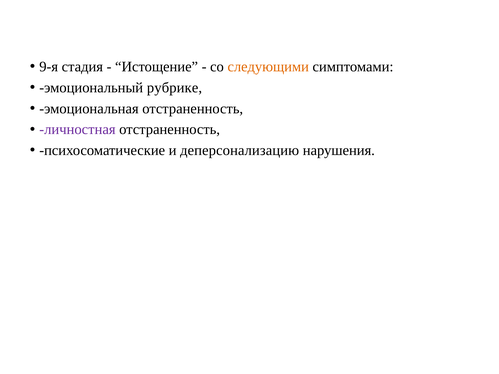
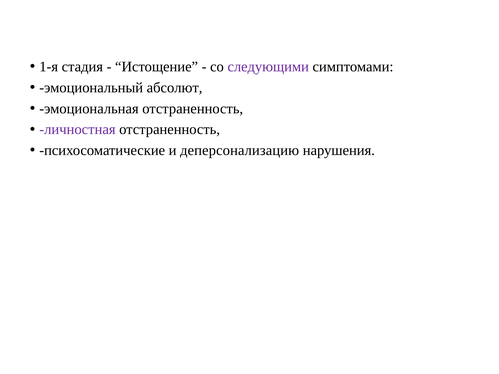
9-я: 9-я -> 1-я (49, 67)
следующими colour: orange -> purple (268, 67)
рубрике: рубрике -> абсолют (175, 88)
